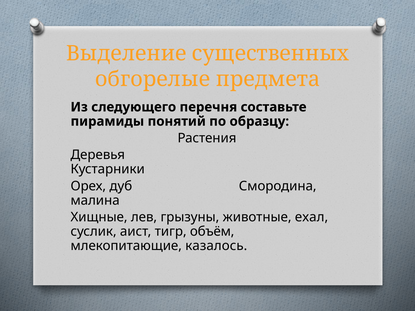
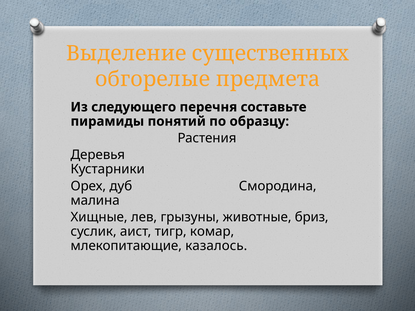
ехал: ехал -> бриз (312, 217)
объём: объём -> комар (212, 232)
